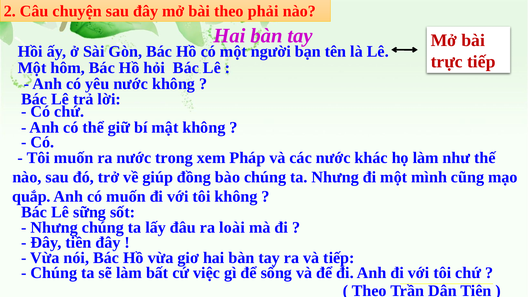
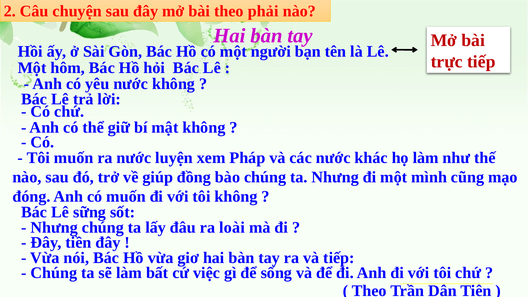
trong: trong -> luyện (174, 158)
quắp: quắp -> đóng (31, 197)
